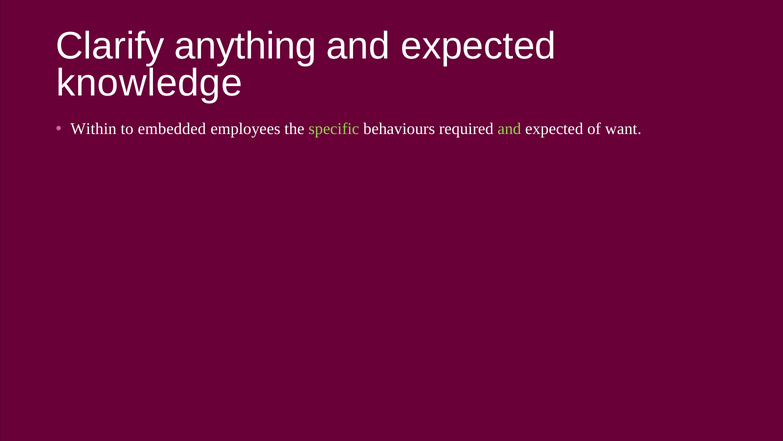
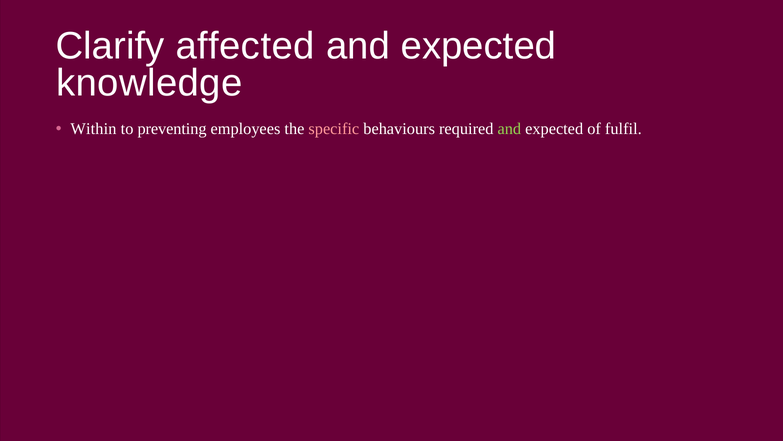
anything: anything -> affected (245, 46)
embedded: embedded -> preventing (172, 129)
specific colour: light green -> pink (334, 129)
want: want -> fulfil (623, 129)
